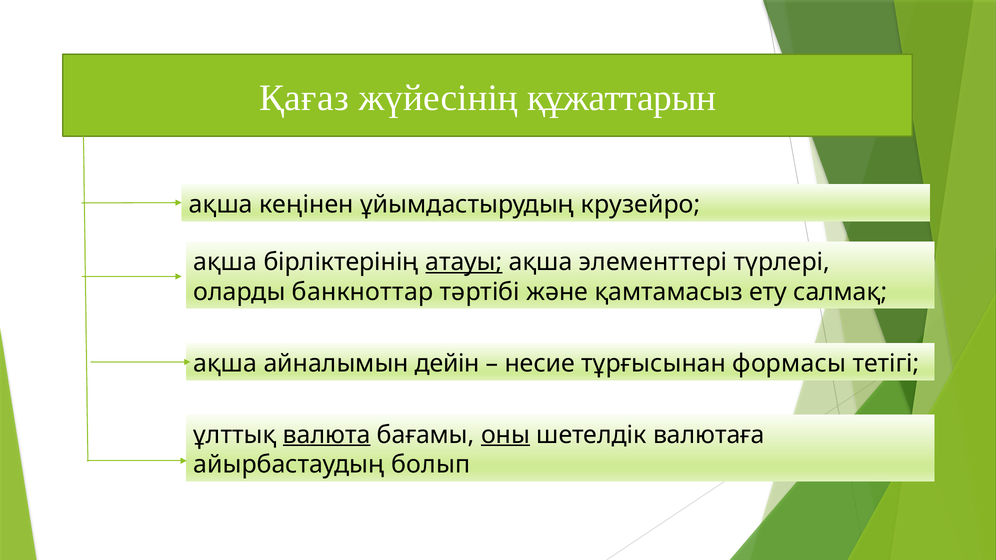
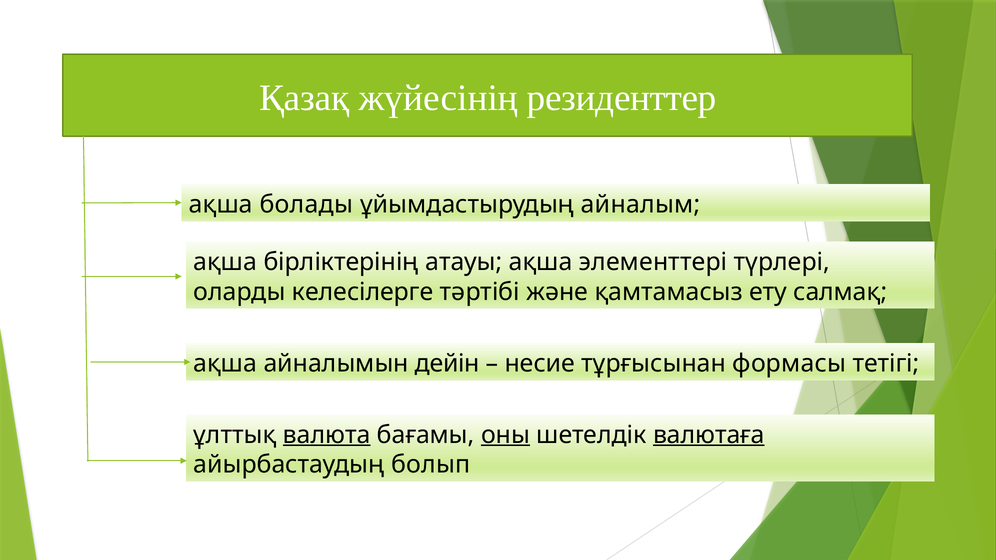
Қағаз: Қағаз -> Қазақ (304, 98)
құжаттарын: құжаттарын -> резиденттер (622, 98)
кеңінен: кеңінен -> болады (306, 204)
крузейро: крузейро -> айналым (641, 204)
атауы underline: present -> none (464, 262)
банкноттар: банкноттар -> келесілерге (363, 292)
валютаға underline: none -> present (709, 435)
